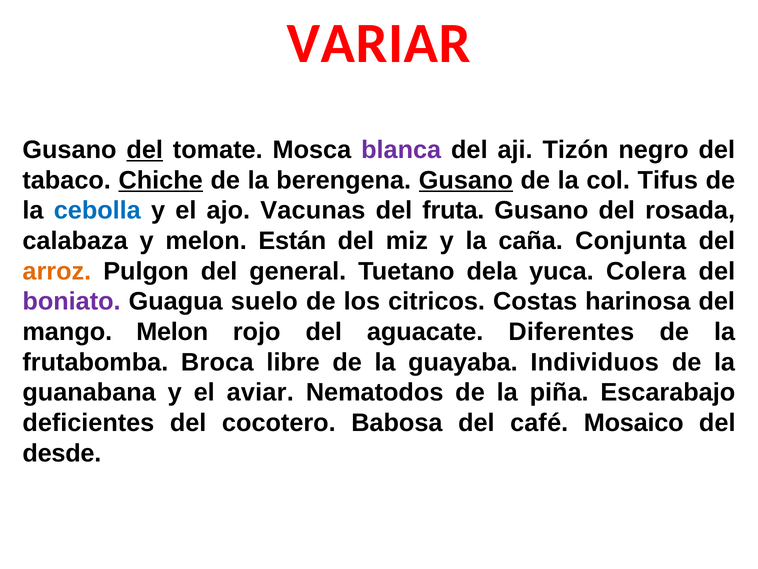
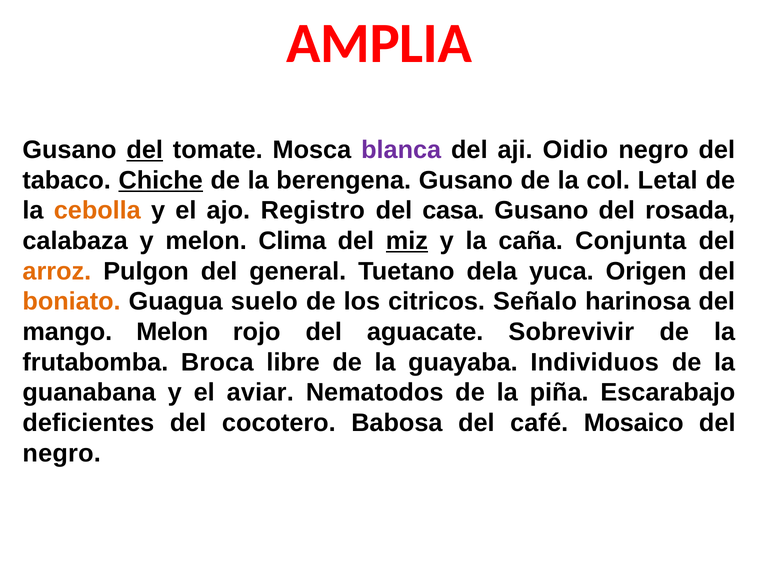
VARIAR: VARIAR -> AMPLIA (379, 43)
Tizón: Tizón -> Oidio (575, 150)
Gusano underline: present -> none (466, 180)
Tifus: Tifus -> Letal (668, 180)
cebolla colour: blue -> orange (97, 210)
Vacunas: Vacunas -> Registro (313, 210)
fruta: fruta -> casa (453, 210)
Están: Están -> Clima (292, 241)
miz underline: none -> present (407, 241)
Colera: Colera -> Origen (646, 271)
boniato colour: purple -> orange (72, 301)
Costas: Costas -> Señalo (535, 301)
Diferentes: Diferentes -> Sobrevivir (571, 332)
desde: desde -> negro (62, 453)
